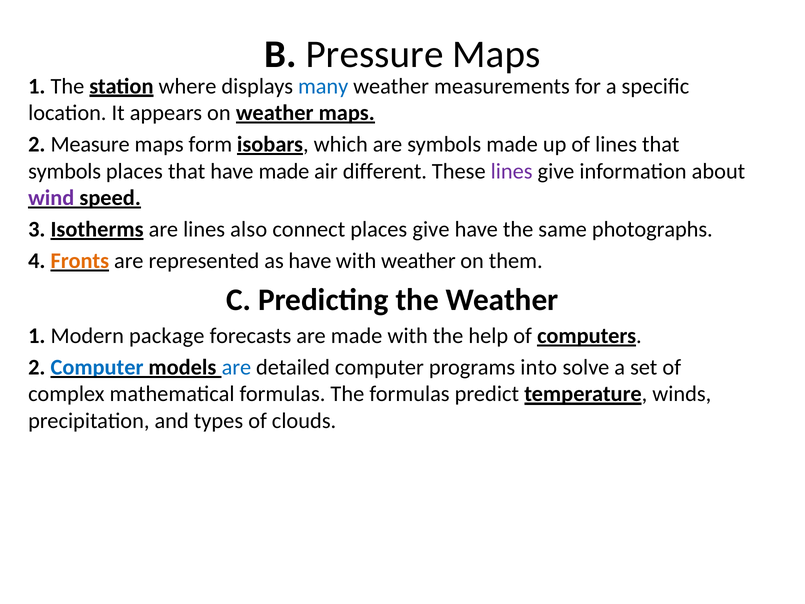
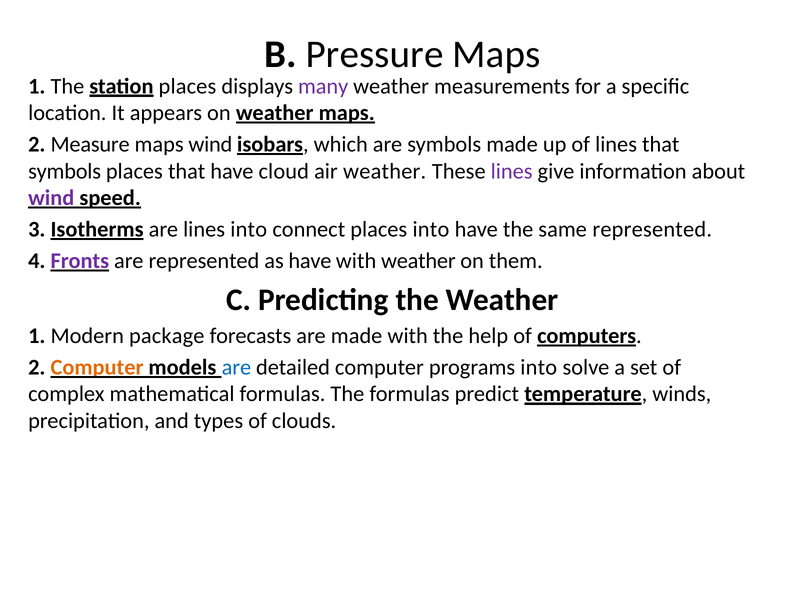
station where: where -> places (187, 86)
many colour: blue -> purple (323, 86)
maps form: form -> wind (210, 144)
have made: made -> cloud (284, 171)
air different: different -> weather (385, 171)
lines also: also -> into (249, 229)
places give: give -> into (431, 229)
same photographs: photographs -> represented (652, 229)
Fronts colour: orange -> purple (80, 261)
Computer colour: blue -> orange (97, 367)
